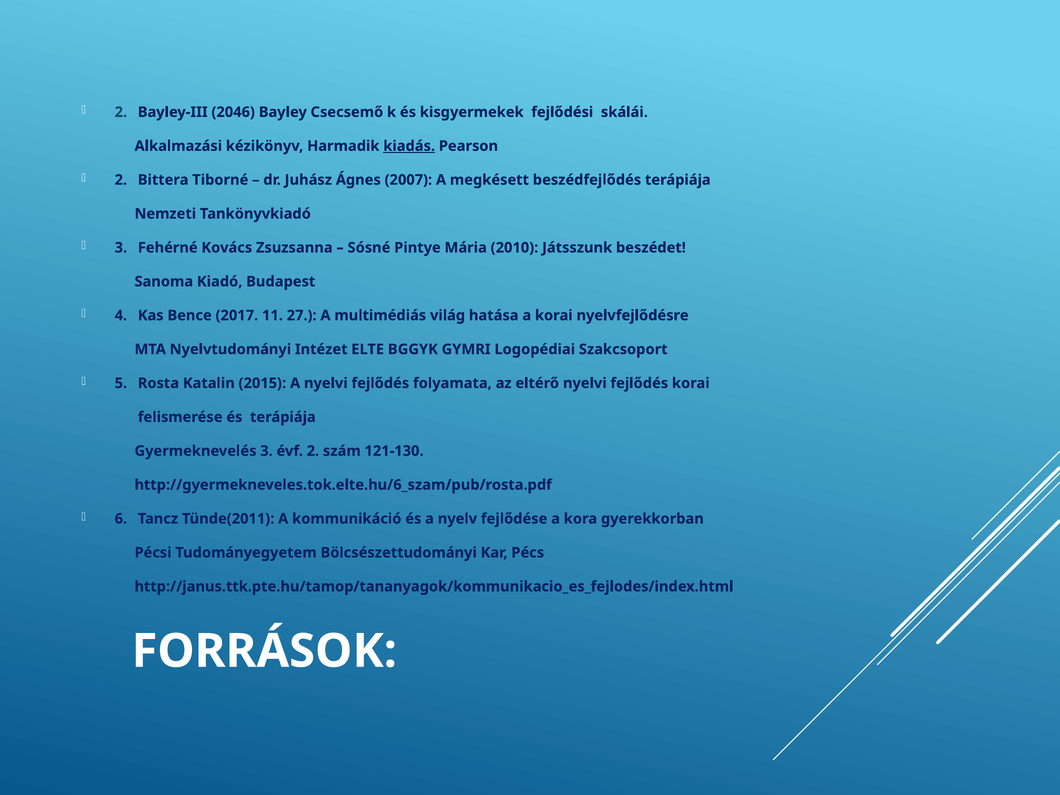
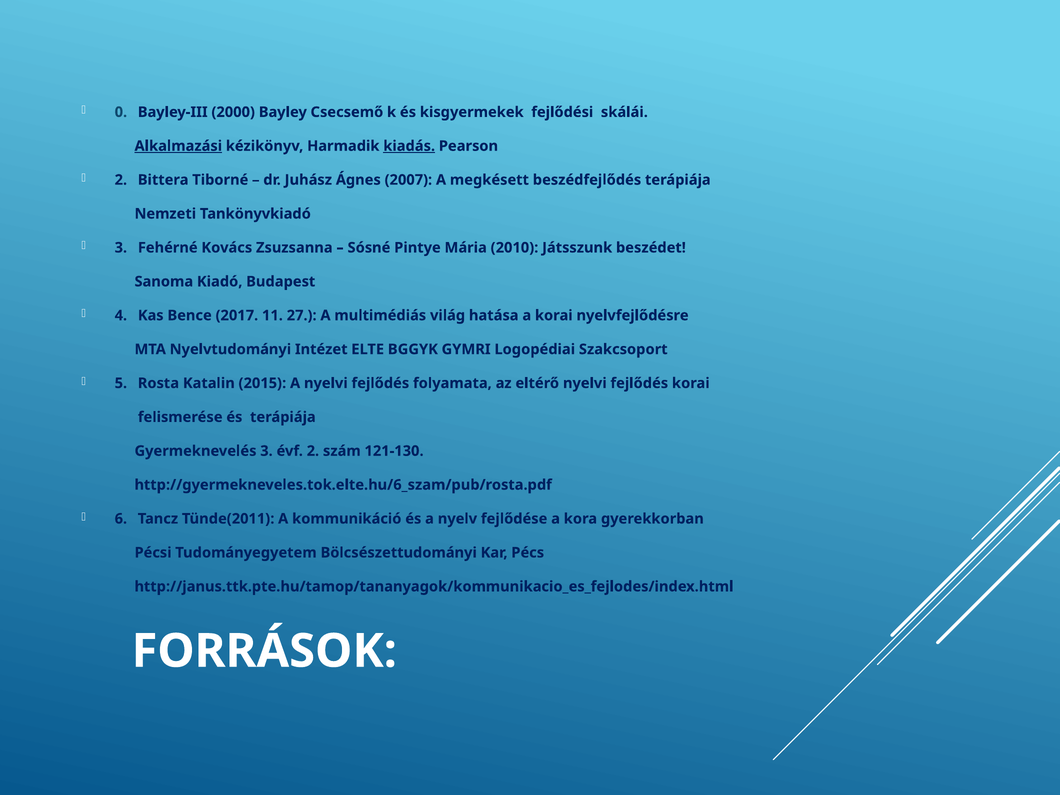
2: 2 -> 0 (121, 112)
2046: 2046 -> 2000 (233, 112)
Alkalmazási underline: none -> present (178, 146)
